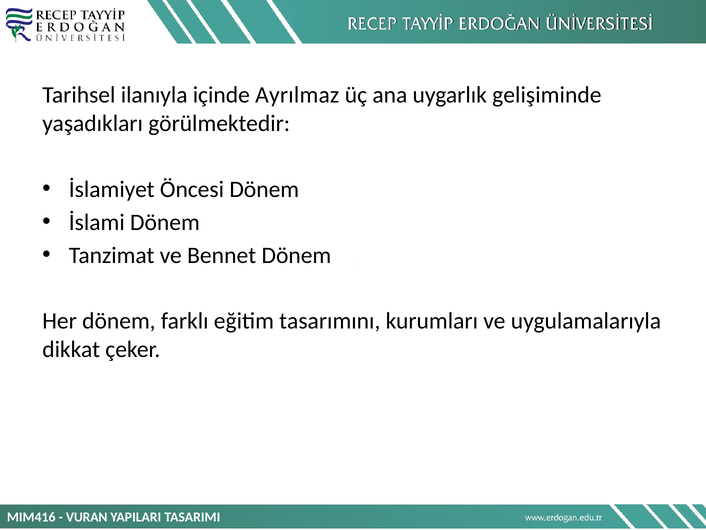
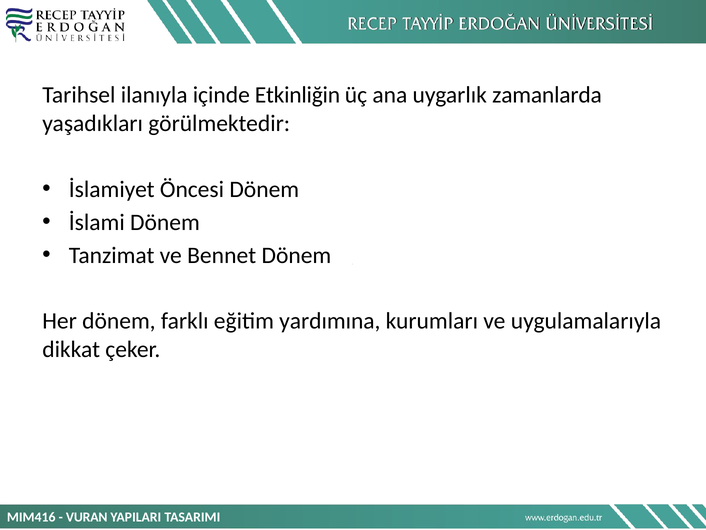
Ayrılmaz: Ayrılmaz -> Etkinliğin (297, 95)
gelişiminde: gelişiminde -> zamanlarda (547, 95)
tasarımını: tasarımını -> yardımına (330, 321)
